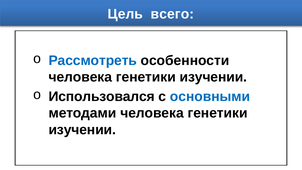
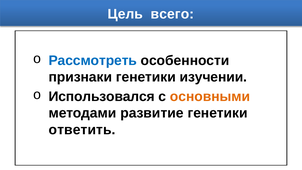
человека: человека -> признаки (80, 77)
основными colour: blue -> orange (210, 96)
методами человека: человека -> развитие (152, 113)
изучении: изучении -> ответить (82, 130)
